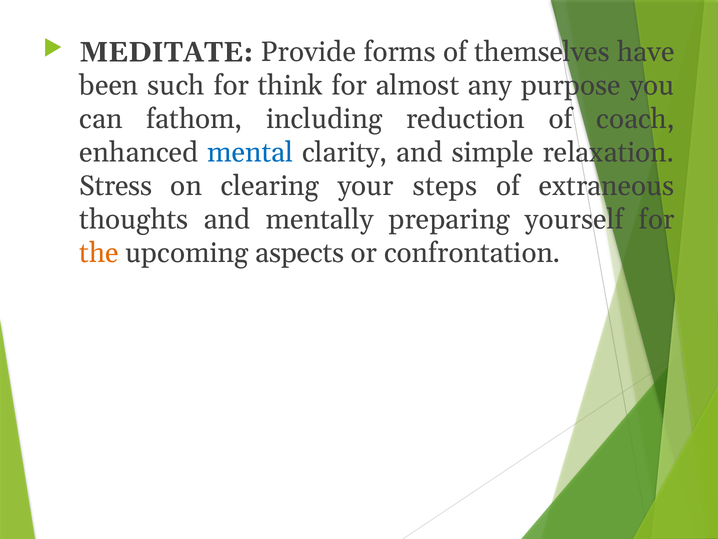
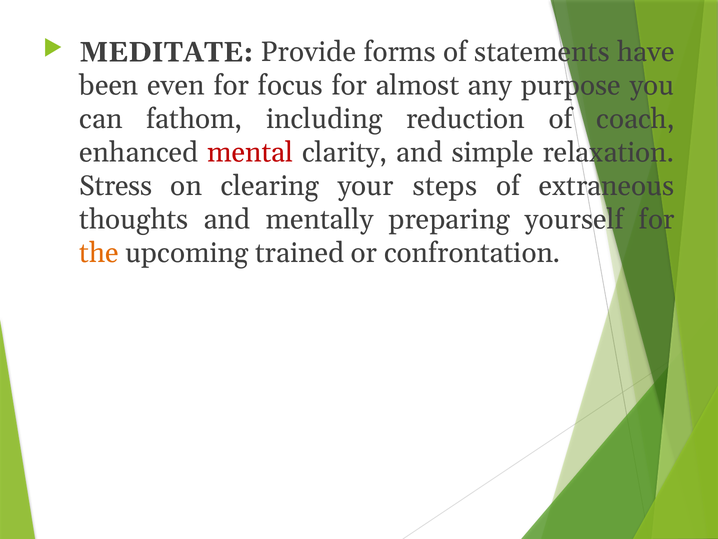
themselves: themselves -> statements (542, 52)
such: such -> even (176, 86)
think: think -> focus (290, 86)
mental colour: blue -> red (250, 152)
aspects: aspects -> trained (300, 253)
